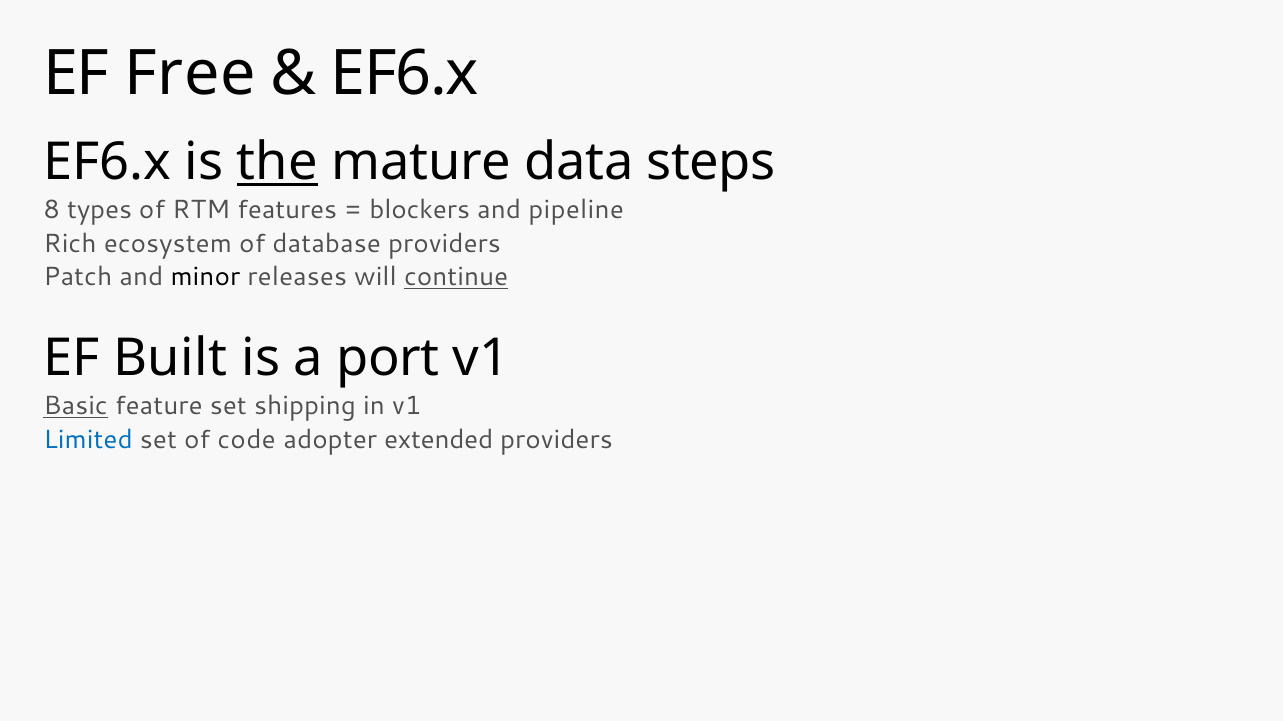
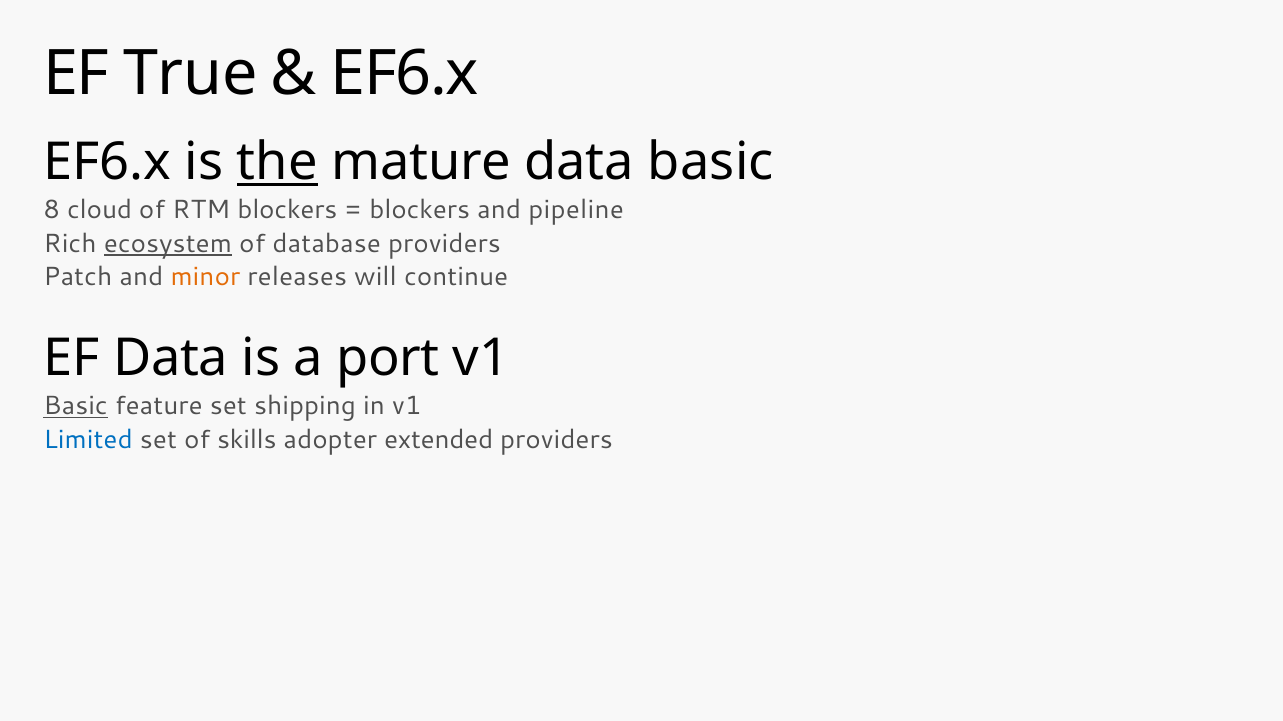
Free: Free -> True (190, 73)
data steps: steps -> basic (711, 163)
types: types -> cloud (100, 210)
RTM features: features -> blockers (287, 210)
ecosystem underline: none -> present (168, 244)
minor colour: black -> orange (205, 277)
continue underline: present -> none (456, 277)
EF Built: Built -> Data (171, 359)
code: code -> skills (247, 440)
